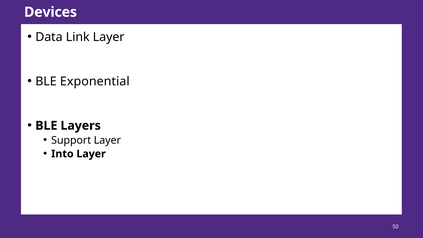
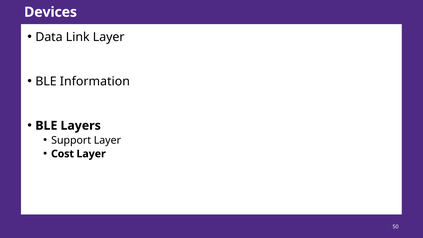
Exponential: Exponential -> Information (95, 81)
Into: Into -> Cost (63, 154)
